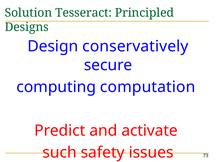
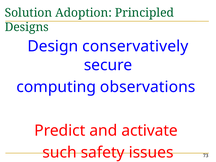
Tesseract: Tesseract -> Adoption (84, 13)
computation: computation -> observations (148, 87)
